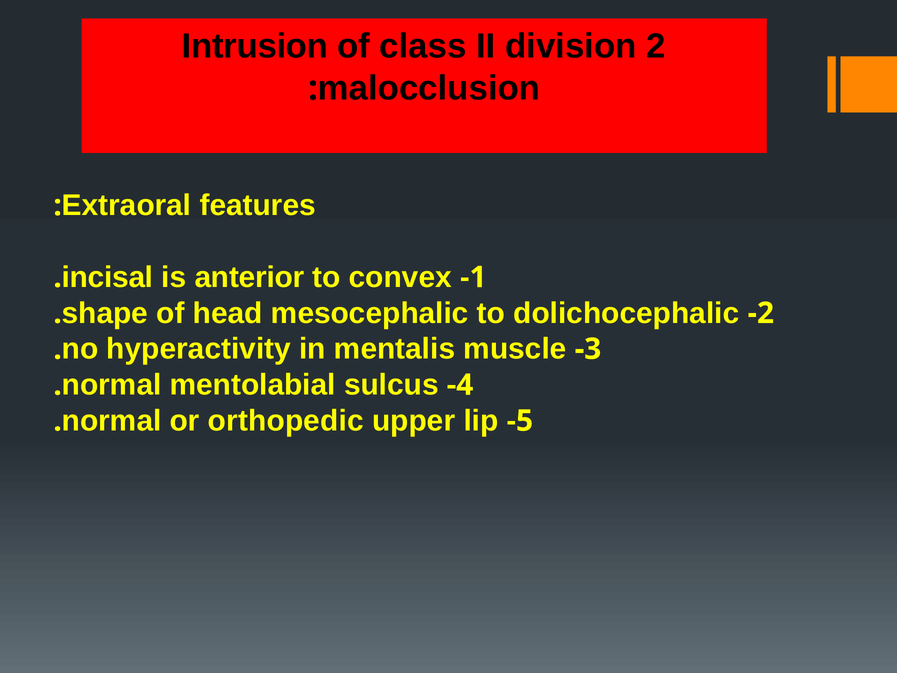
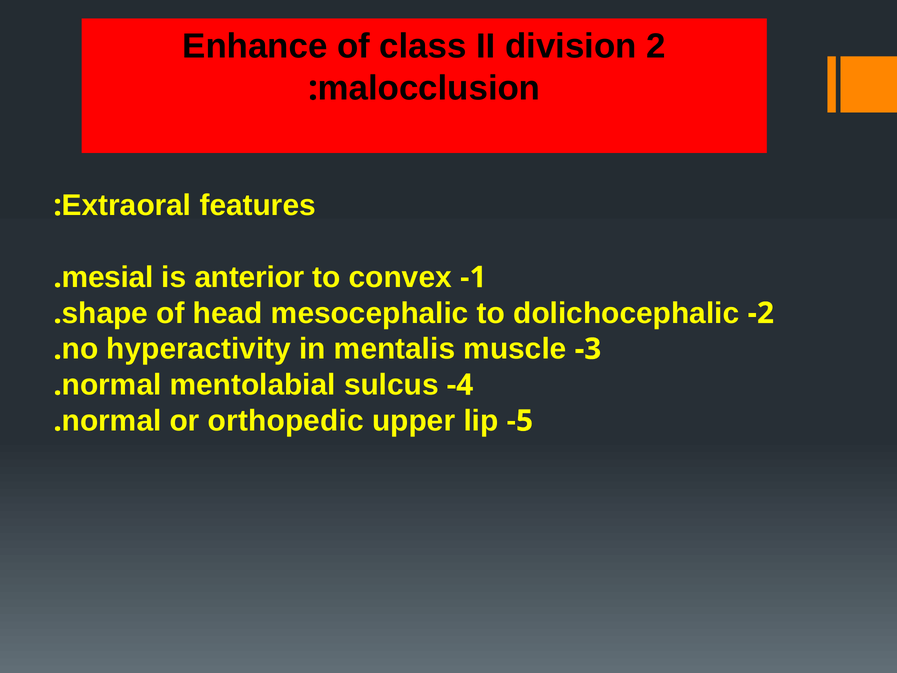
Intrusion: Intrusion -> Enhance (255, 46)
incisal: incisal -> mesial (108, 277)
